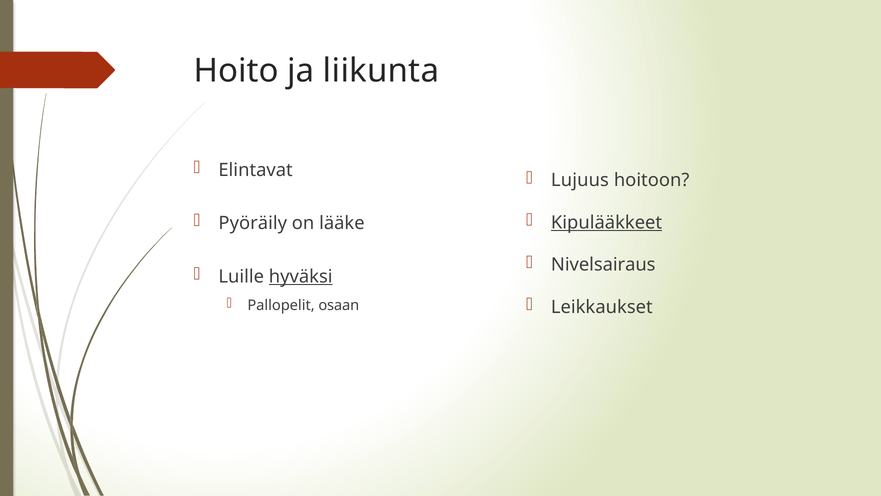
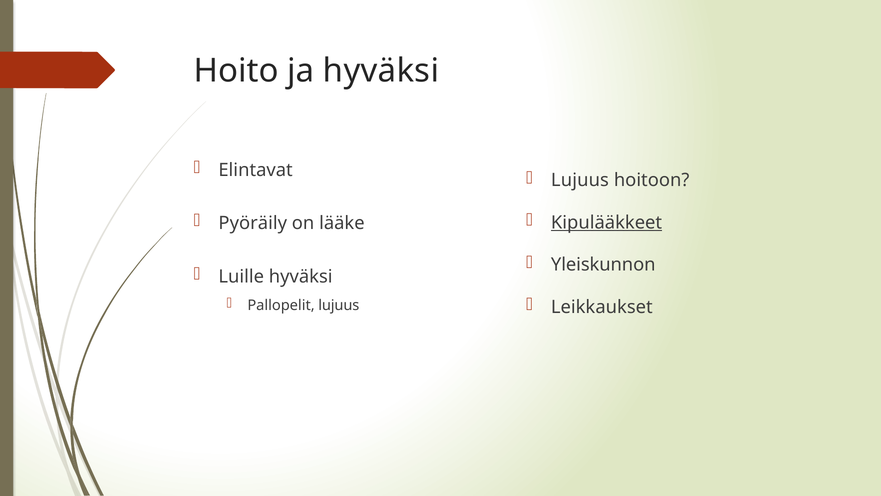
ja liikunta: liikunta -> hyväksi (381, 71)
Nivelsairaus: Nivelsairaus -> Yleiskunnon (603, 265)
hyväksi underline: present -> none (301, 276)
Pallopelit osaan: osaan -> lujuus (339, 305)
